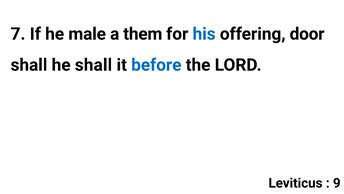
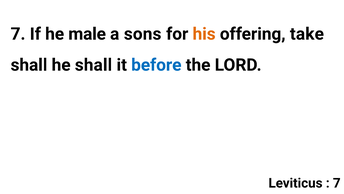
them: them -> sons (143, 34)
his colour: blue -> orange (204, 34)
door: door -> take (307, 34)
9: 9 -> 7 (337, 183)
